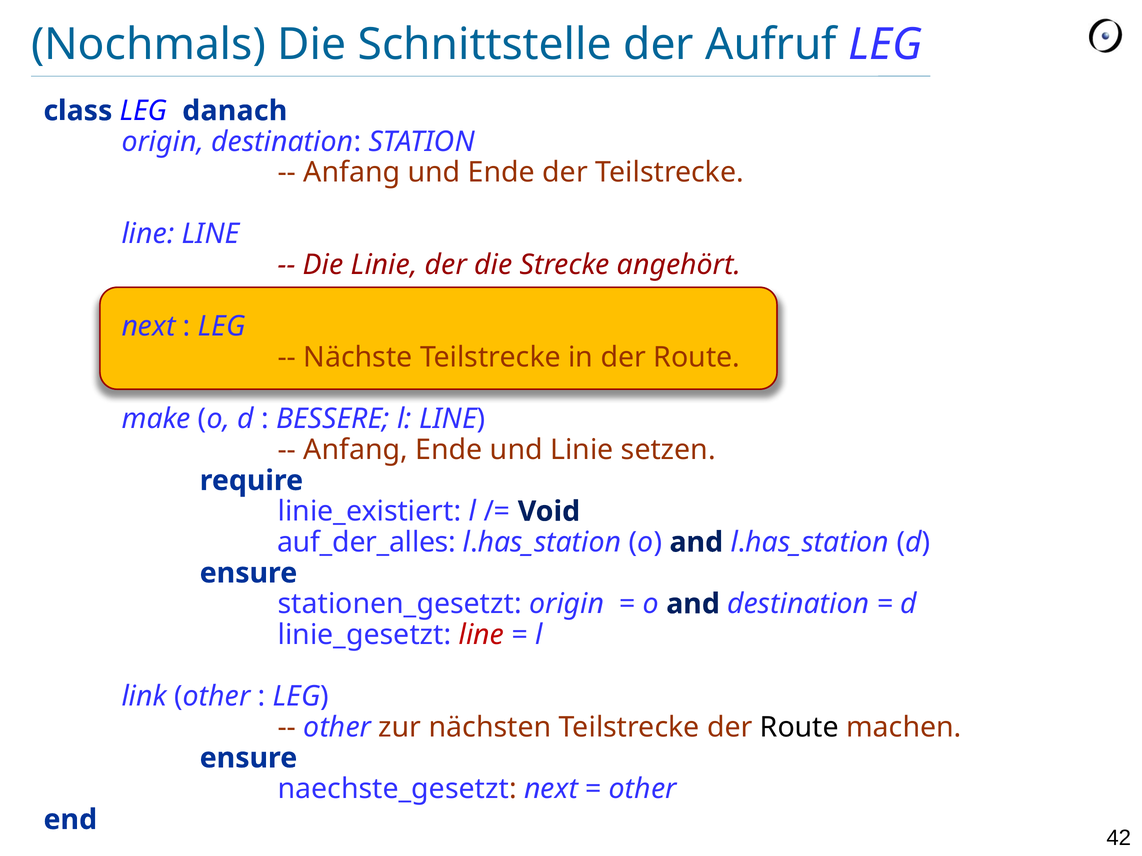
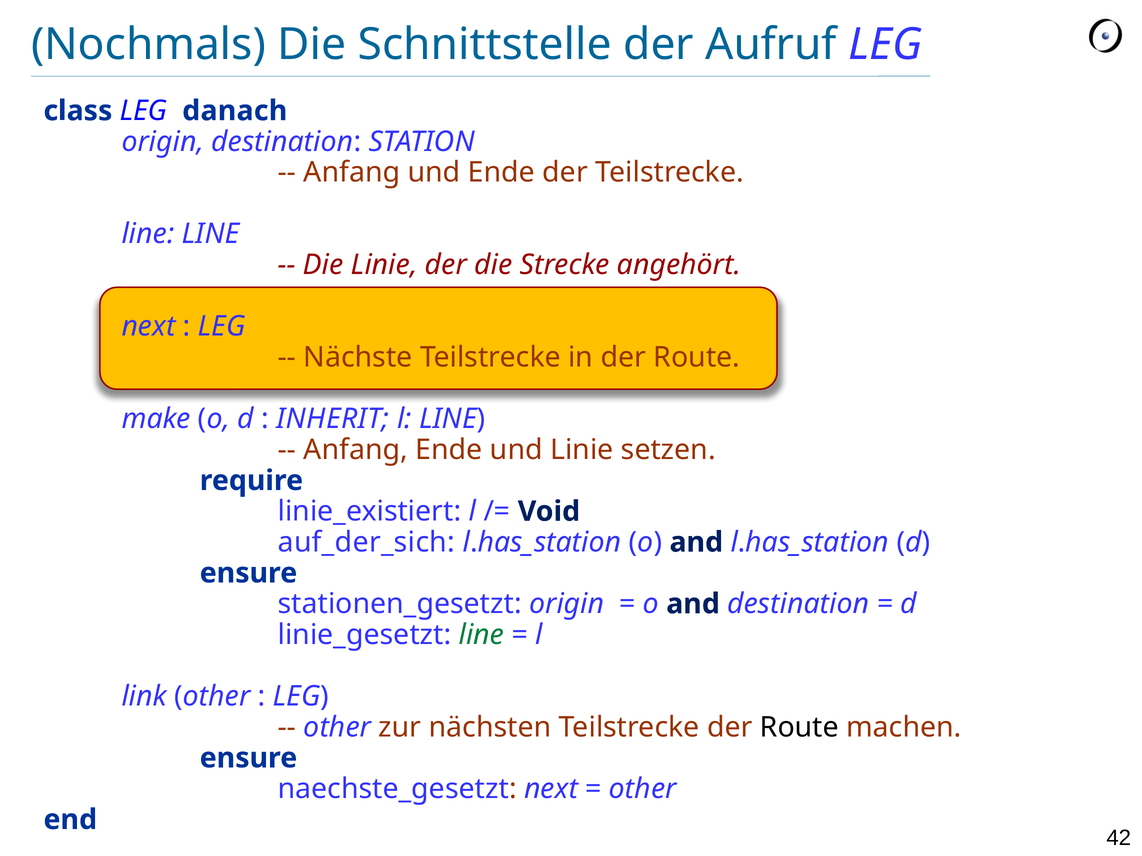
BESSERE: BESSERE -> INHERIT (333, 419)
auf_der_alles: auf_der_alles -> auf_der_sich (366, 543)
line colour: red -> green (482, 635)
